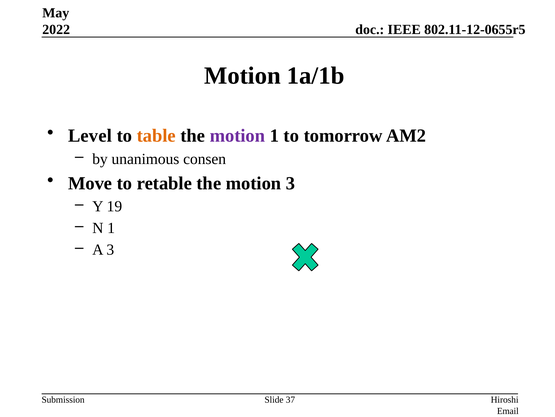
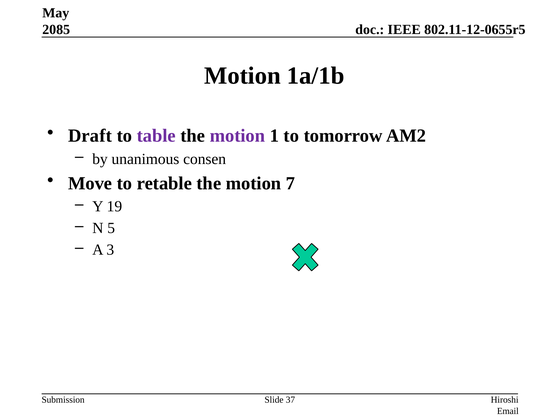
2022: 2022 -> 2085 (56, 30)
Level: Level -> Draft (90, 135)
table colour: orange -> purple (156, 135)
motion 3: 3 -> 7 (290, 183)
N 1: 1 -> 5 (111, 228)
